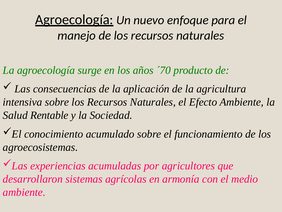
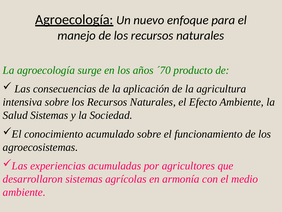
Salud Rentable: Rentable -> Sistemas (49, 115)
